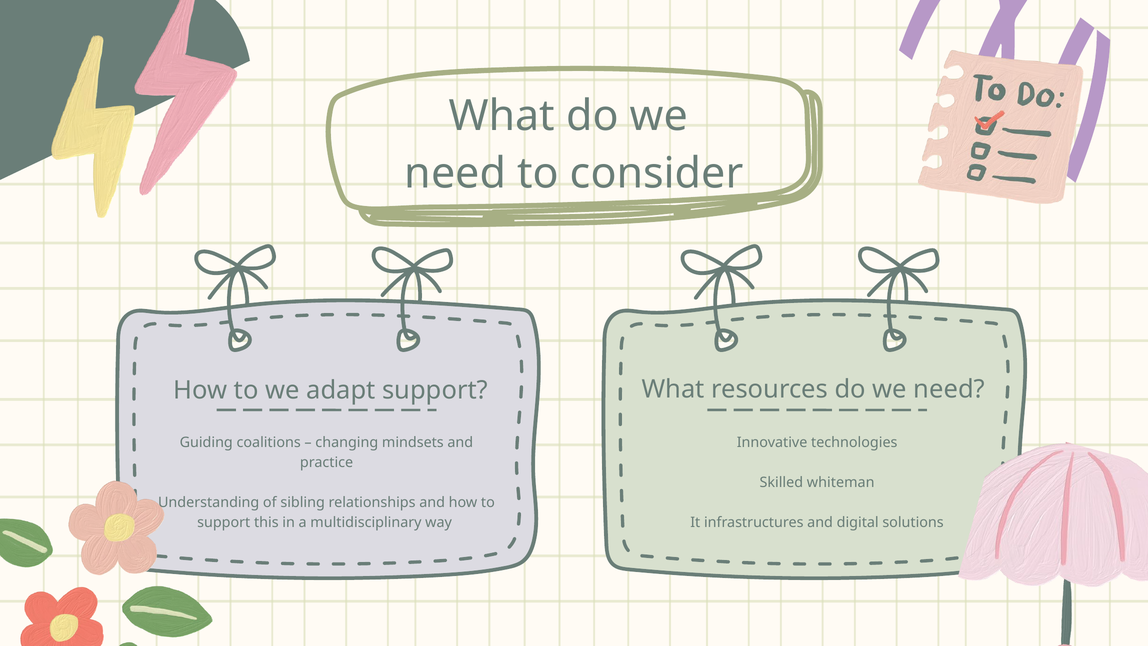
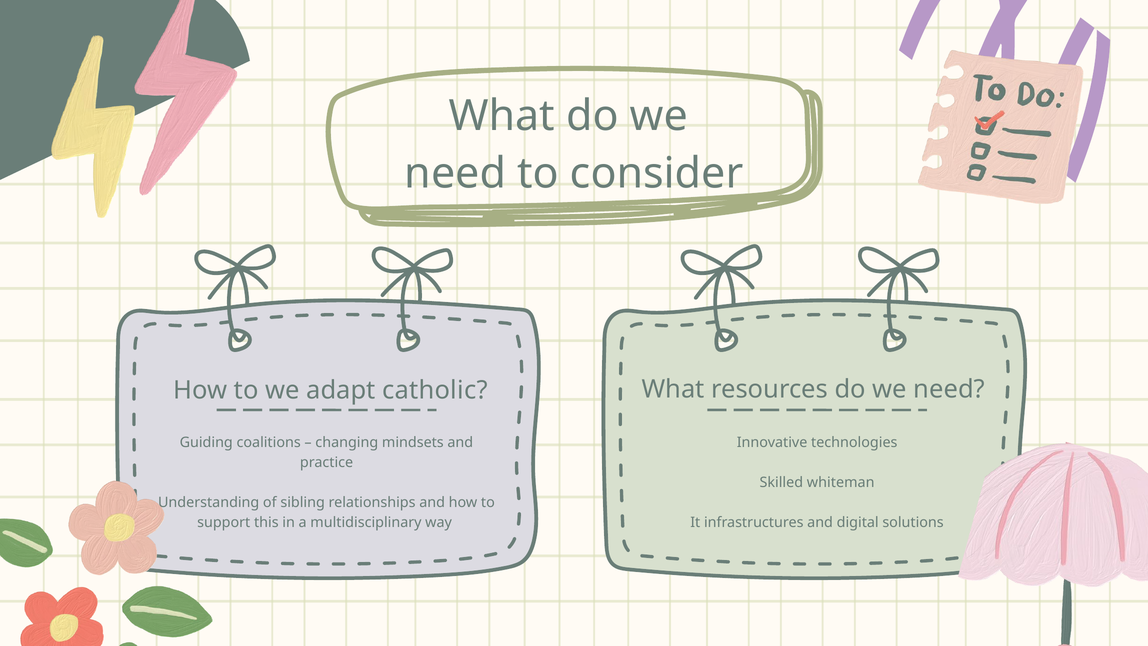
adapt support: support -> catholic (435, 390)
